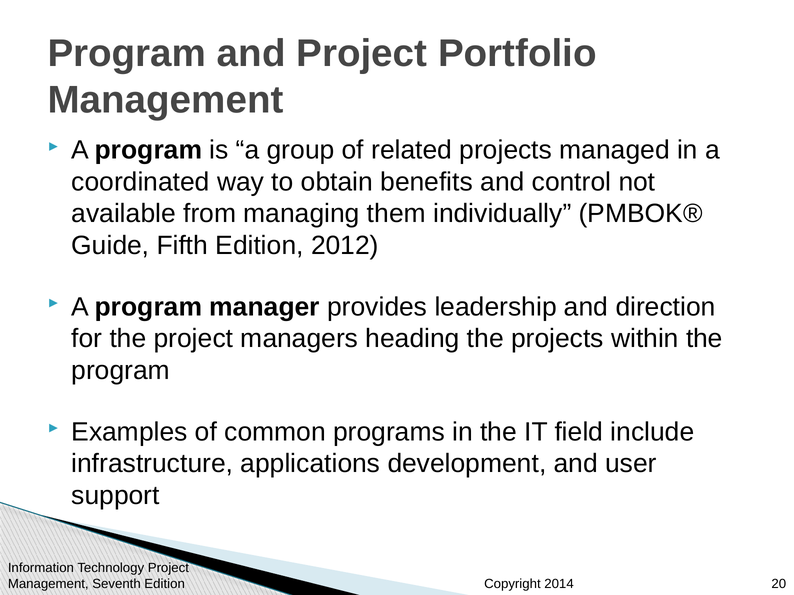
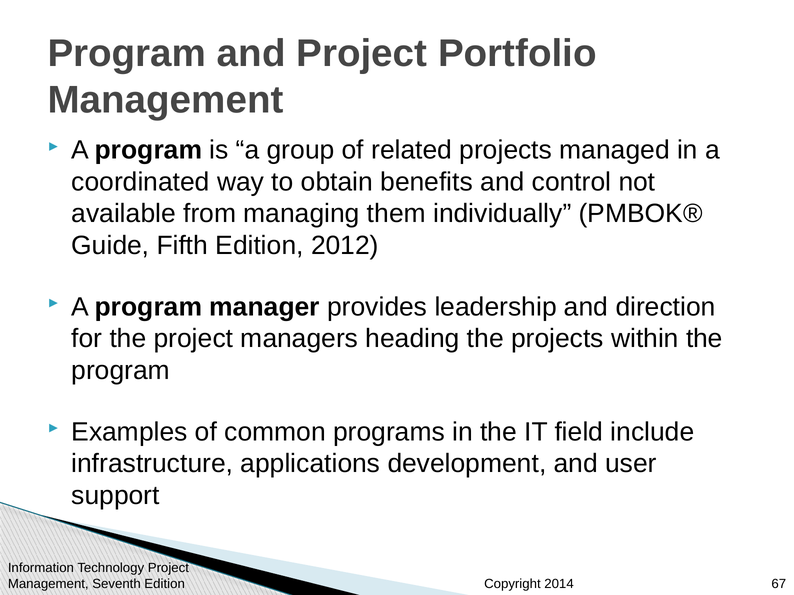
20: 20 -> 67 (779, 585)
